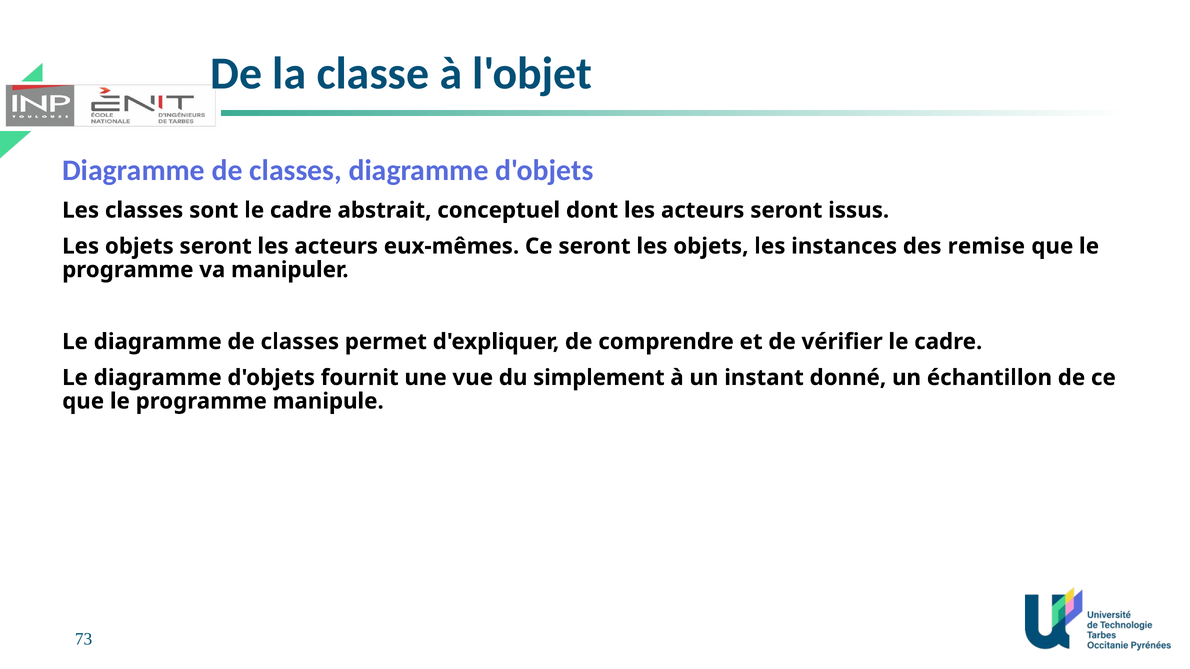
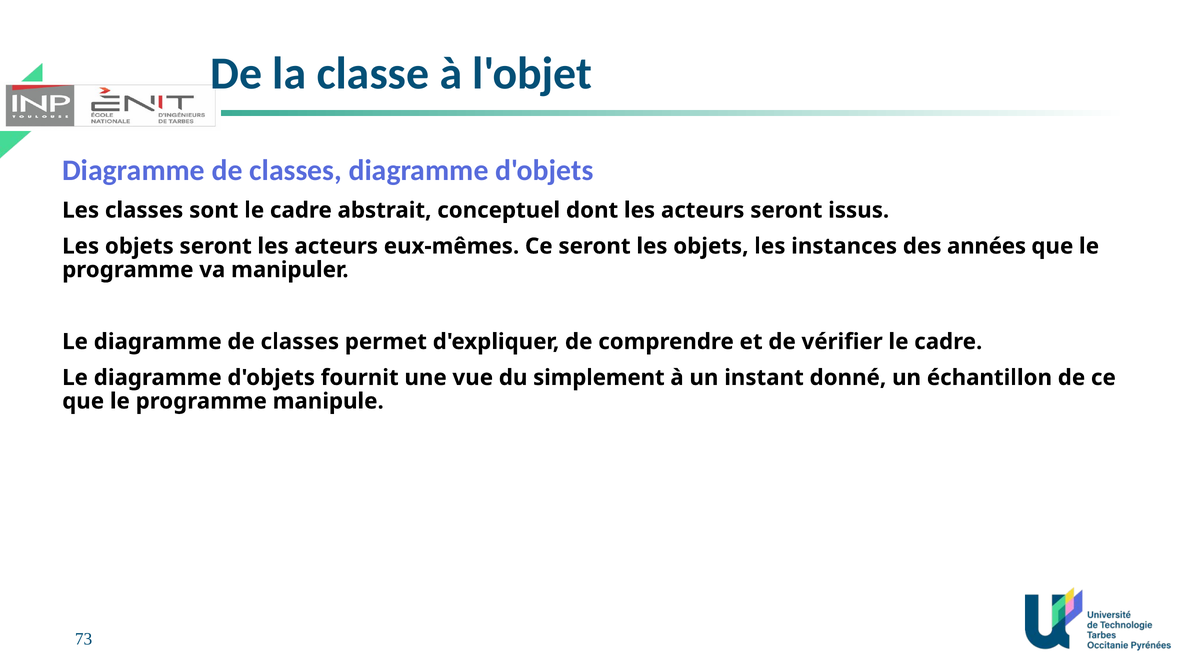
remise: remise -> années (987, 246)
